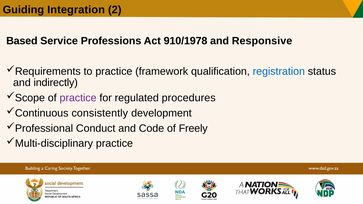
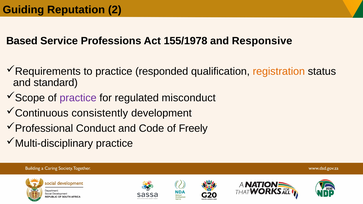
Integration: Integration -> Reputation (76, 10)
910/1978: 910/1978 -> 155/1978 (186, 41)
framework: framework -> responded (162, 71)
registration colour: blue -> orange (279, 71)
indirectly: indirectly -> standard (56, 83)
procedures: procedures -> misconduct (189, 98)
